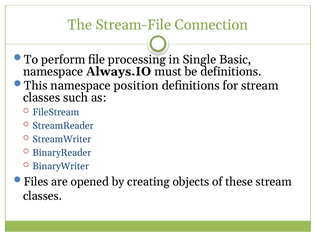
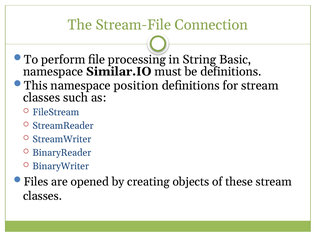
Single: Single -> String (199, 60)
Always.IO: Always.IO -> Similar.IO (119, 71)
